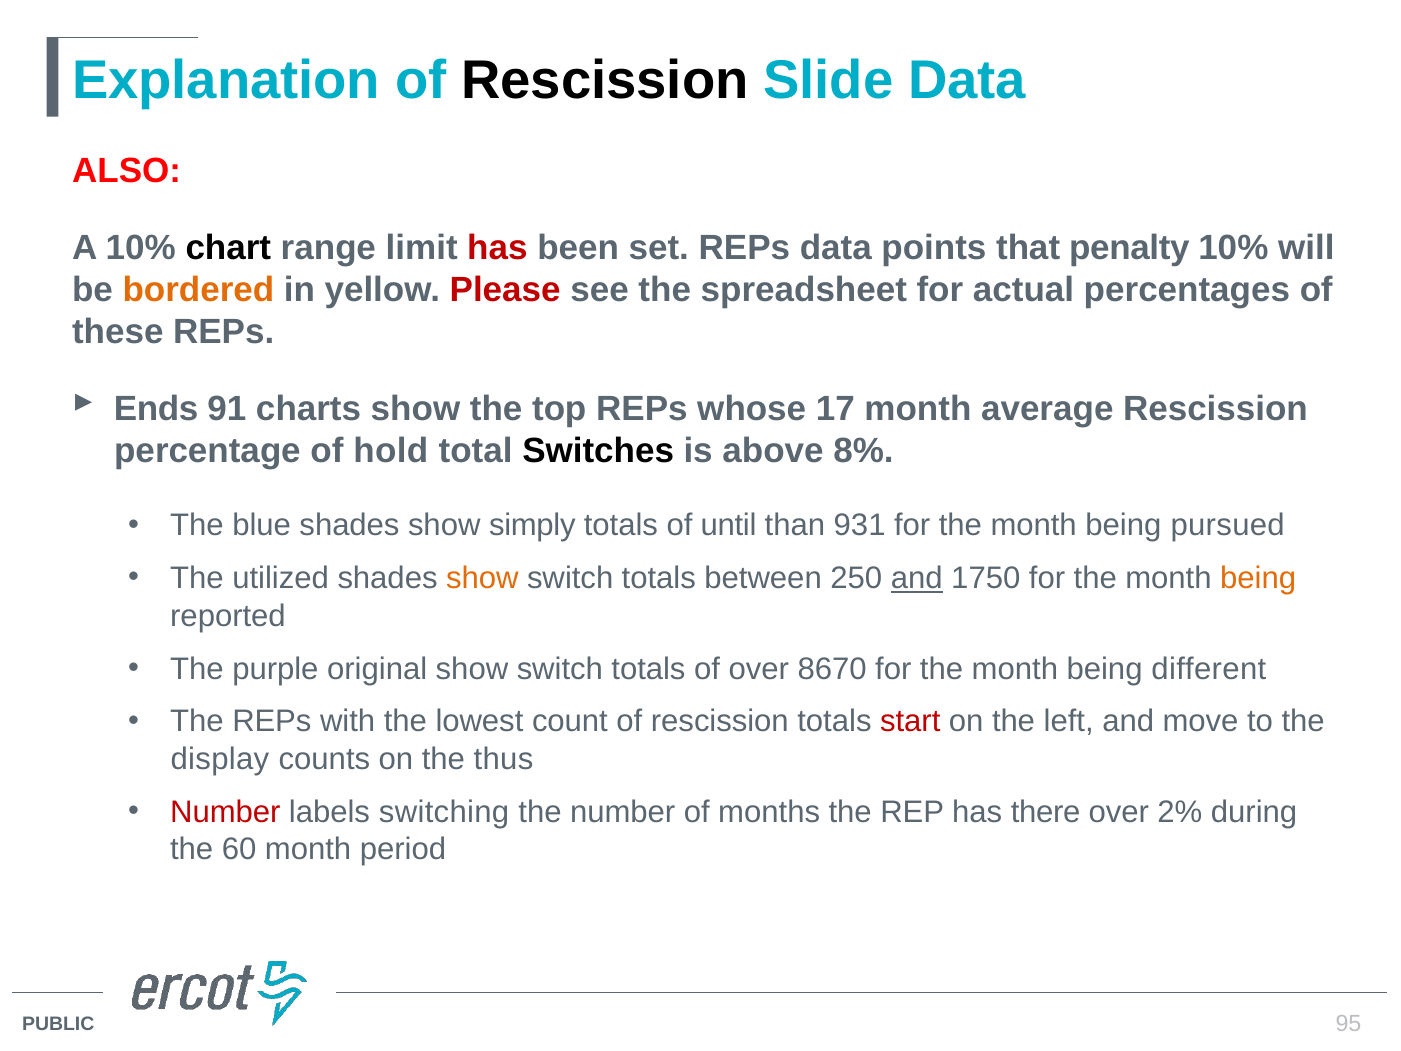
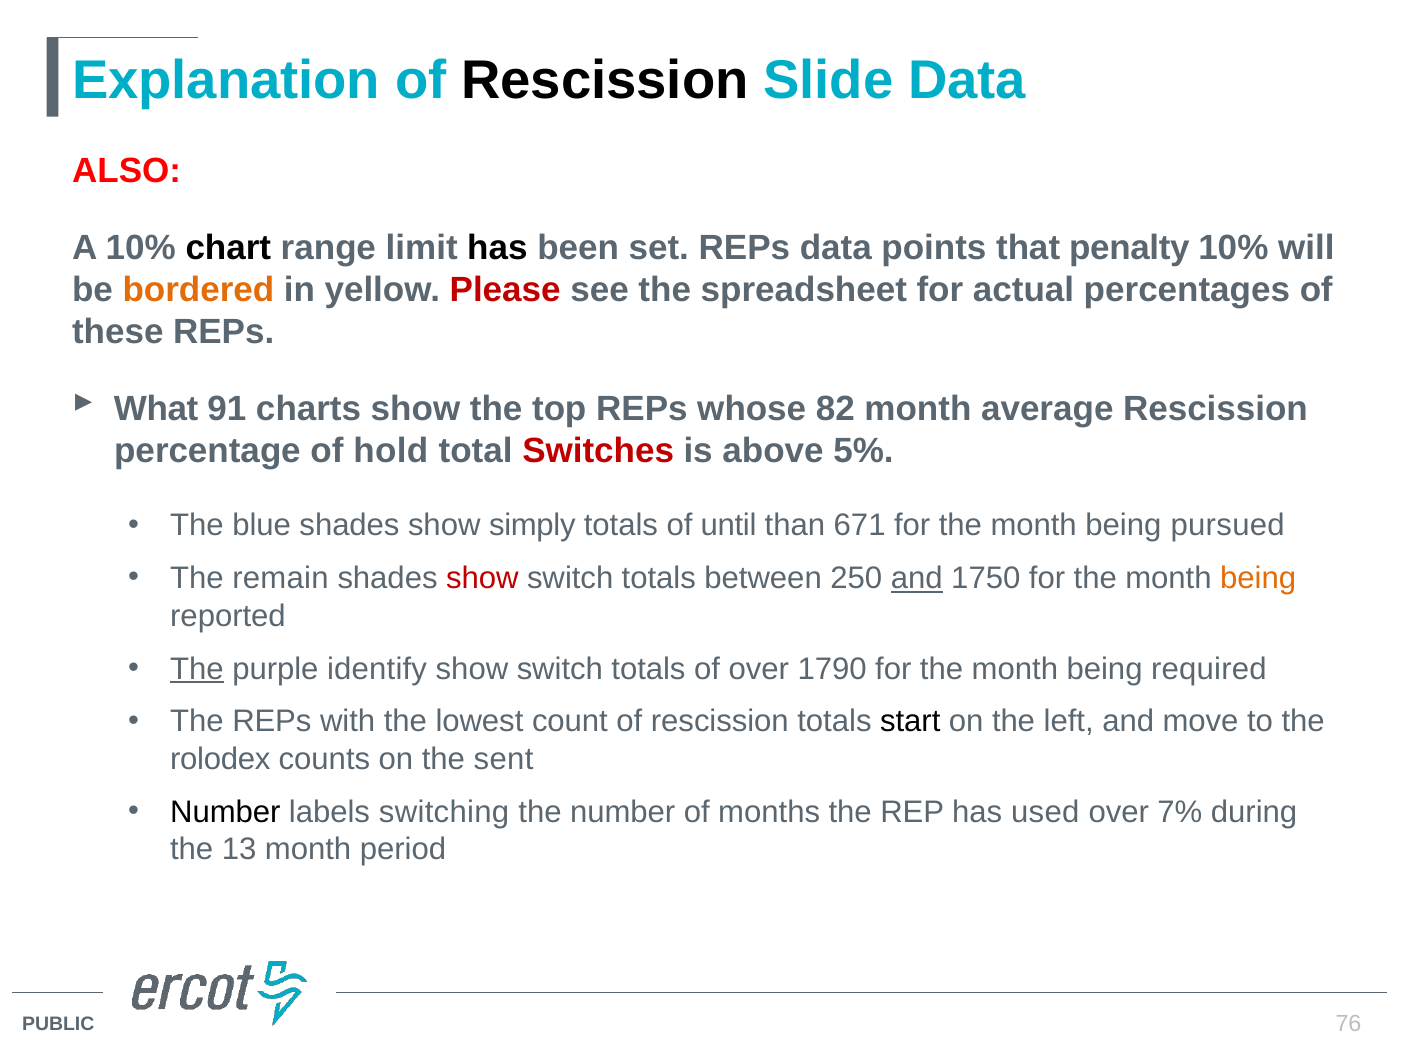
has colour: red -> black (497, 248)
Ends: Ends -> What (156, 409)
17: 17 -> 82 (835, 409)
Switches colour: black -> red (598, 451)
8%: 8% -> 5% (864, 451)
931: 931 -> 671 (860, 525)
utilized: utilized -> remain (280, 578)
show colour: orange -> red (482, 578)
The underline: none -> present (197, 669)
original: original -> identify (377, 669)
8670: 8670 -> 1790 (832, 669)
different: different -> required (1209, 669)
start colour: red -> black (910, 722)
display: display -> rolodex (220, 759)
thus: thus -> sent (504, 759)
Number colour: red -> black (225, 812)
there: there -> used (1045, 812)
2%: 2% -> 7% (1180, 812)
60: 60 -> 13 (239, 849)
95: 95 -> 76 (1348, 1024)
